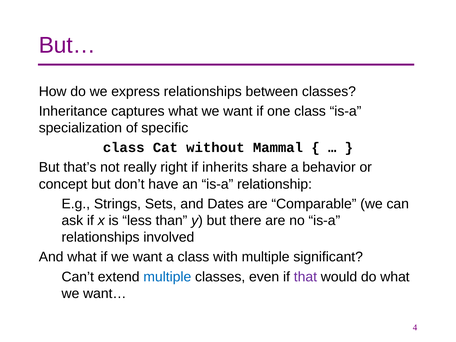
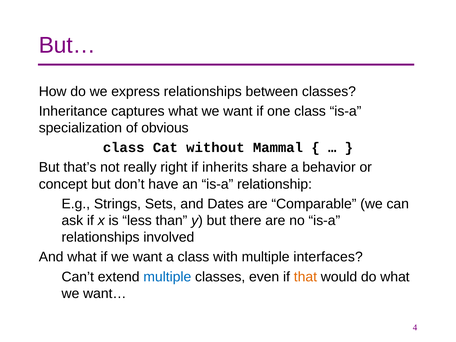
specific: specific -> obvious (165, 128)
significant: significant -> interfaces (328, 257)
that colour: purple -> orange (305, 277)
